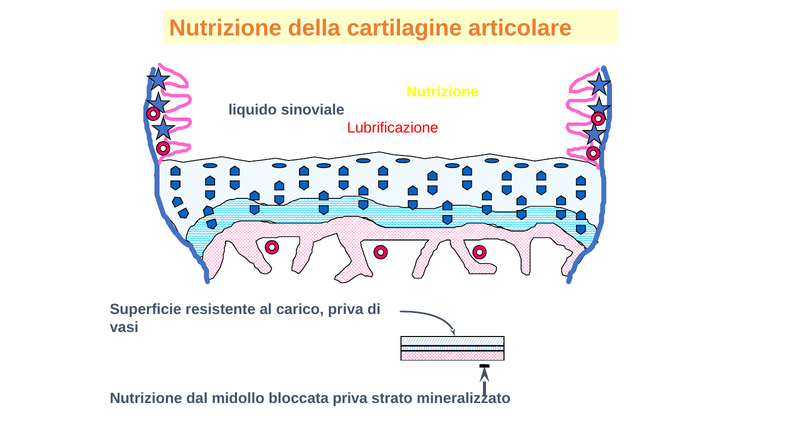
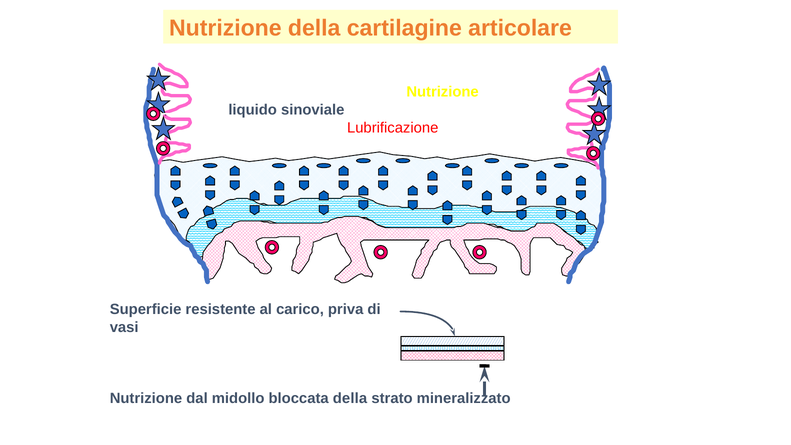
bloccata priva: priva -> della (350, 399)
